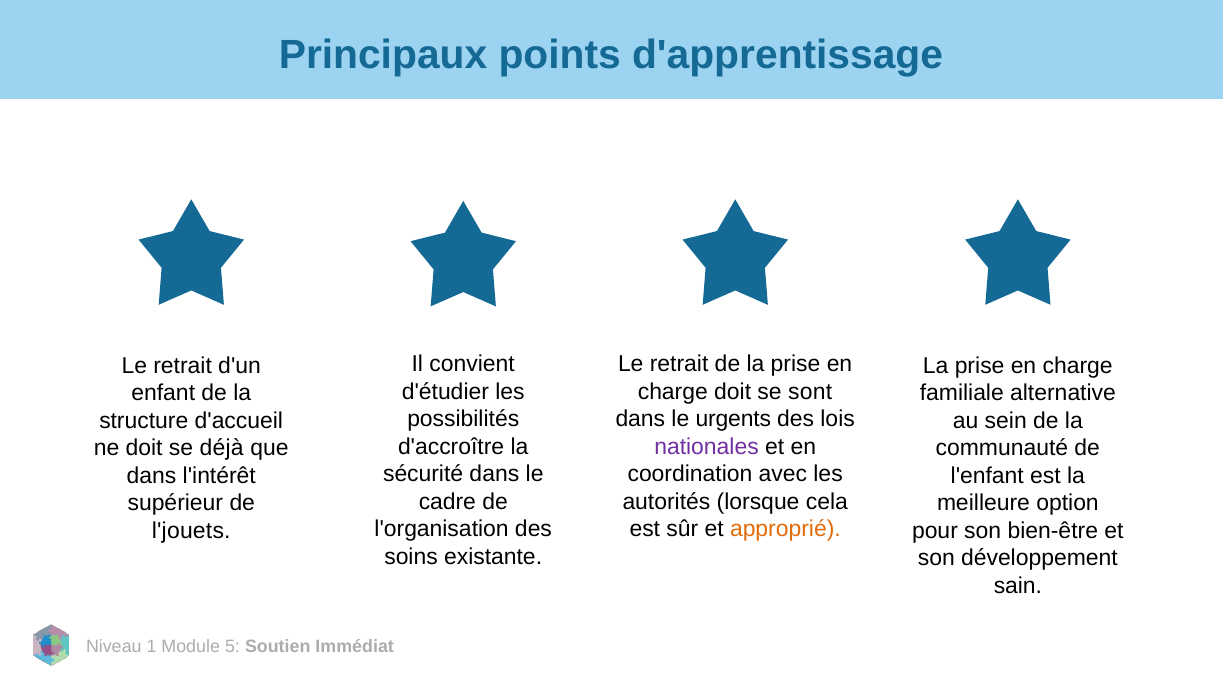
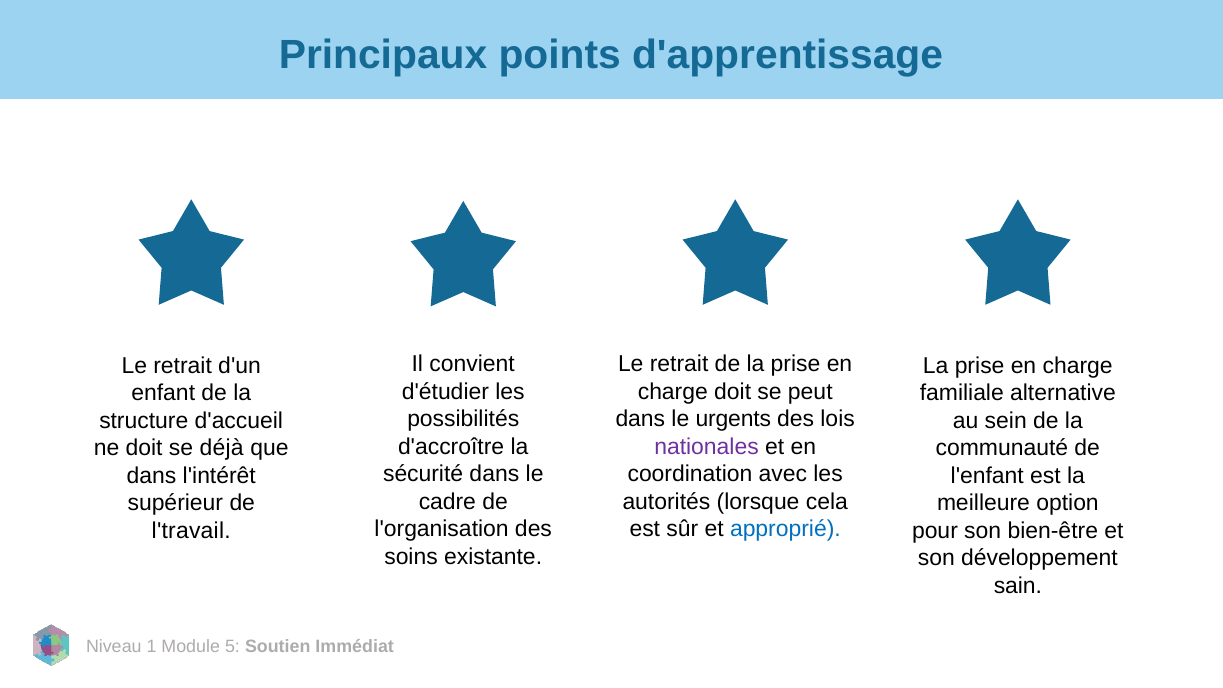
sont: sont -> peut (810, 391)
approprié colour: orange -> blue (785, 529)
l'jouets: l'jouets -> l'travail (191, 531)
